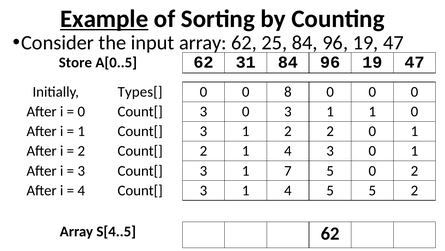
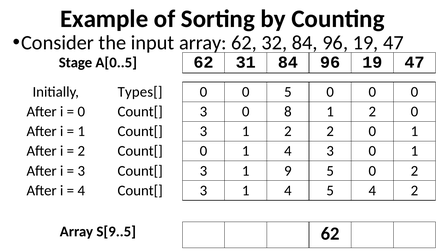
Example underline: present -> none (104, 19)
25: 25 -> 32 (275, 43)
Store: Store -> Stage (76, 62)
0 8: 8 -> 5 (288, 92)
0 3: 3 -> 8 (288, 111)
1: 1 -> 2 (372, 111)
Count[ 2: 2 -> 0 (203, 151)
7: 7 -> 9 (288, 170)
5 5: 5 -> 4 (372, 190)
S[4..5: S[4..5 -> S[9..5 (116, 231)
